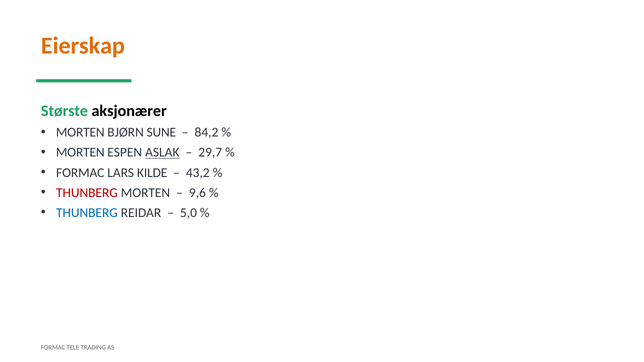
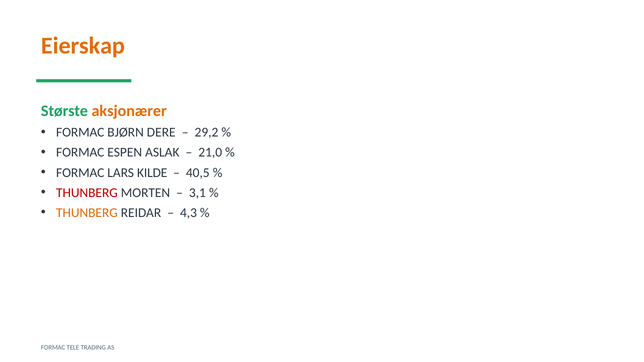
aksjonærer colour: black -> orange (129, 111)
MORTEN: MORTEN -> FORMAC (80, 132)
SUNE: SUNE -> DERE (161, 132)
84,2: 84,2 -> 29,2 (206, 132)
MORTEN: MORTEN -> FORMAC (80, 153)
ASLAK underline: present -> none (162, 153)
29,7: 29,7 -> 21,0 (210, 153)
43,2: 43,2 -> 40,5 (198, 173)
9,6: 9,6 -> 3,1 (197, 193)
THUNBERG colour: blue -> orange (87, 213)
5,0: 5,0 -> 4,3 (189, 213)
